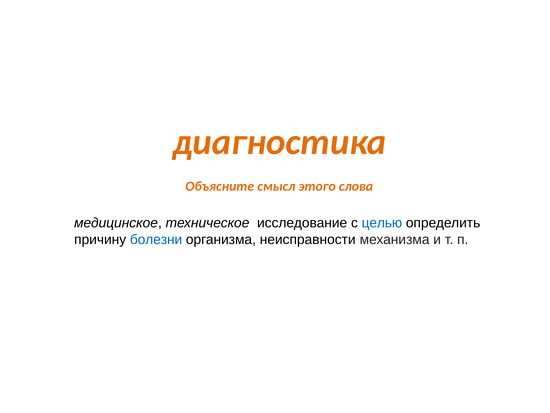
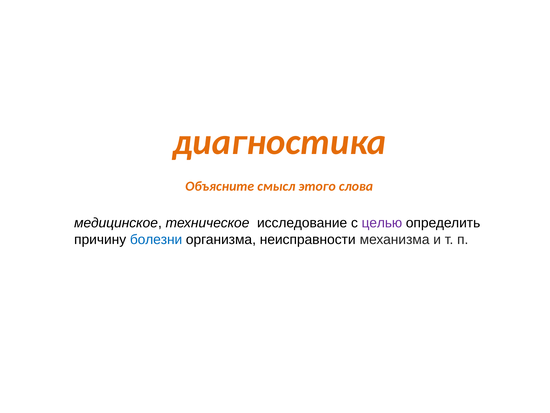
целью colour: blue -> purple (382, 223)
